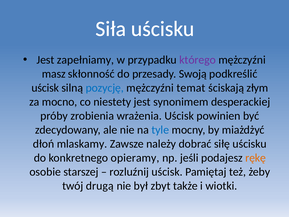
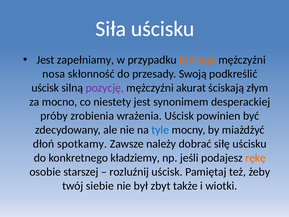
którego colour: purple -> orange (198, 60)
masz: masz -> nosa (54, 74)
pozycję colour: blue -> purple (105, 88)
temat: temat -> akurat (191, 88)
mlaskamy: mlaskamy -> spotkamy (82, 144)
opieramy: opieramy -> kładziemy (135, 158)
drugą: drugą -> siebie (100, 186)
